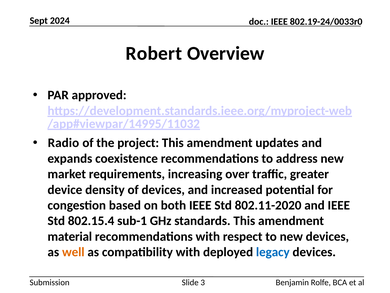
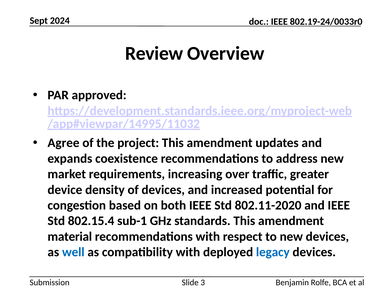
Robert: Robert -> Review (154, 53)
Radio: Radio -> Agree (64, 143)
well colour: orange -> blue (73, 252)
